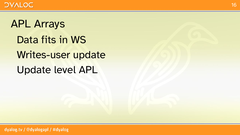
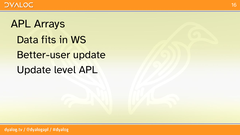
Writes-user: Writes-user -> Better-user (43, 55)
